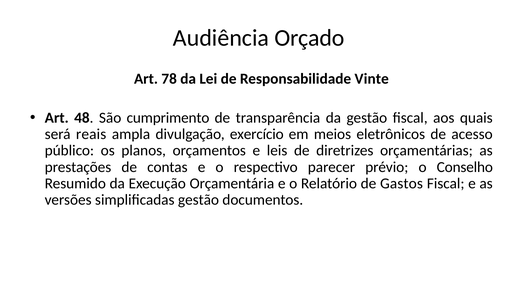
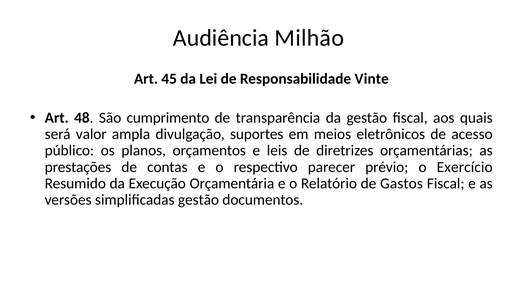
Orçado: Orçado -> Milhão (309, 38)
78: 78 -> 45 (169, 79)
reais: reais -> valor (91, 134)
exercício: exercício -> suportes (257, 134)
Conselho: Conselho -> Exercício (465, 167)
